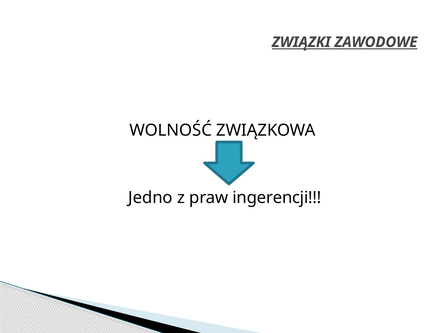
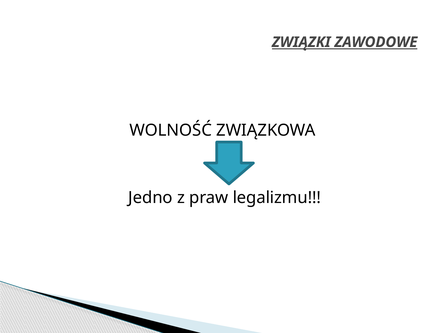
ingerencji: ingerencji -> legalizmu (277, 198)
